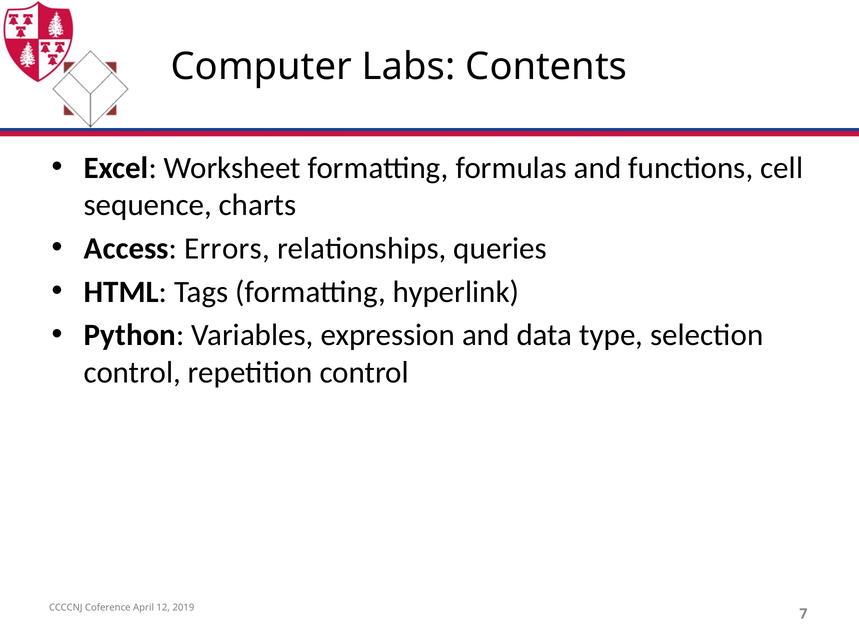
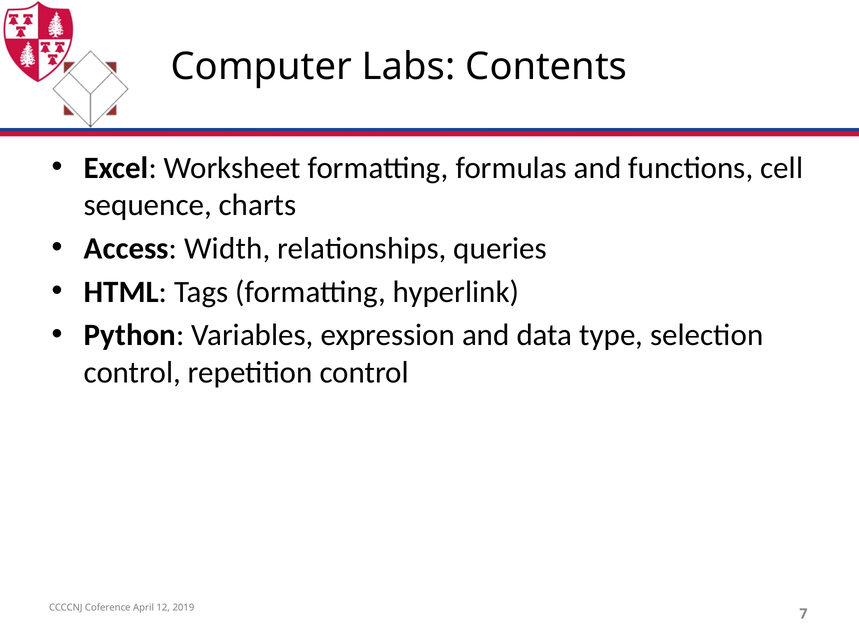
Errors: Errors -> Width (227, 249)
